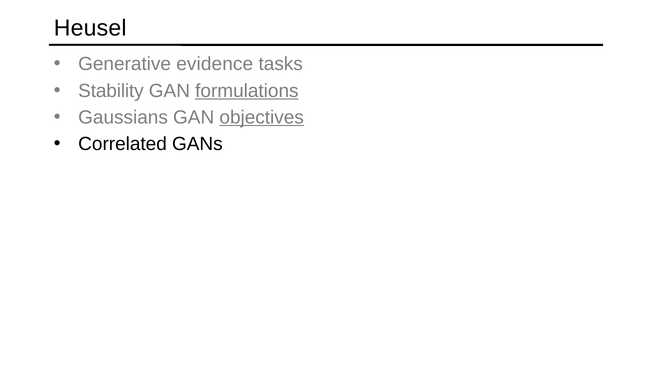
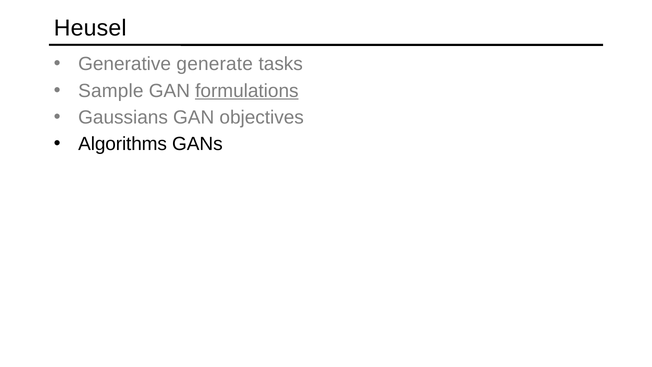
evidence: evidence -> generate (215, 64)
Stability: Stability -> Sample (111, 91)
objectives underline: present -> none (262, 117)
Correlated: Correlated -> Algorithms (123, 144)
